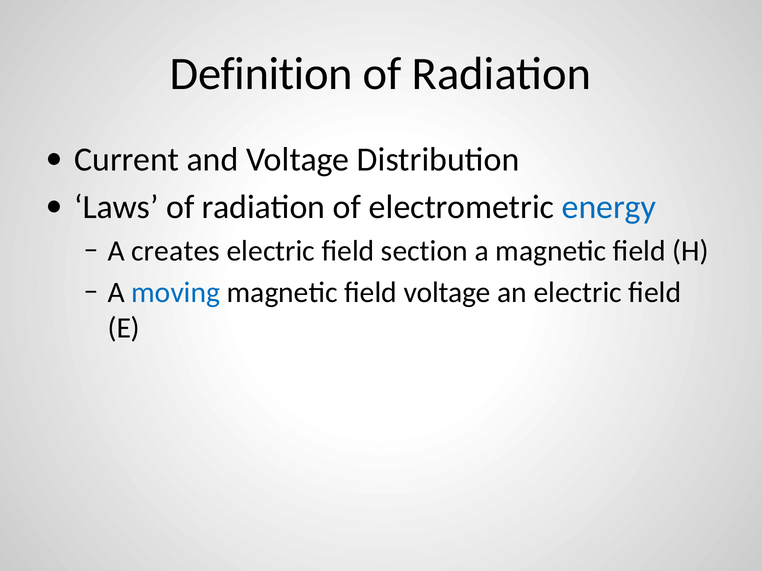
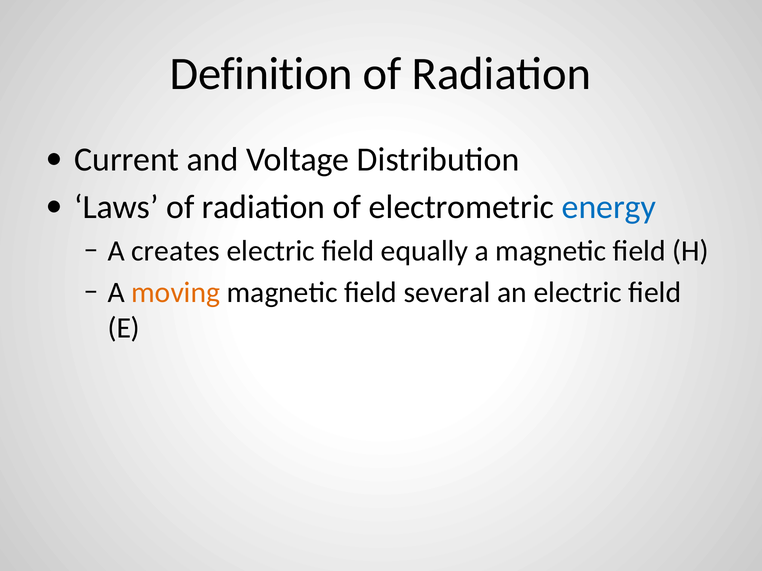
section: section -> equally (424, 251)
moving colour: blue -> orange (176, 293)
field voltage: voltage -> several (447, 293)
